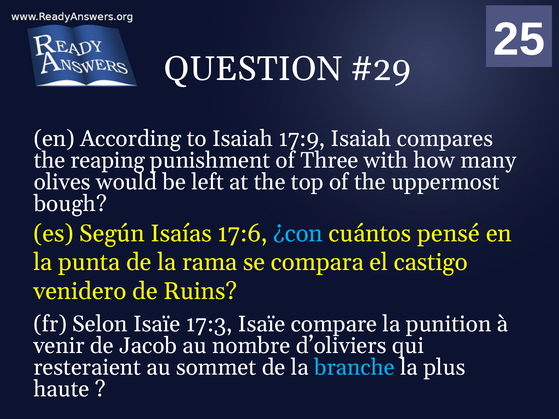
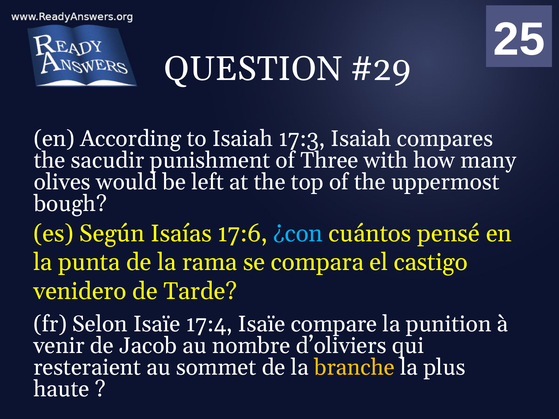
17:9: 17:9 -> 17:3 (302, 139)
reaping: reaping -> sacudir (108, 161)
Ruins: Ruins -> Tarde (200, 291)
17:3: 17:3 -> 17:4 (209, 324)
branche colour: light blue -> yellow (354, 368)
